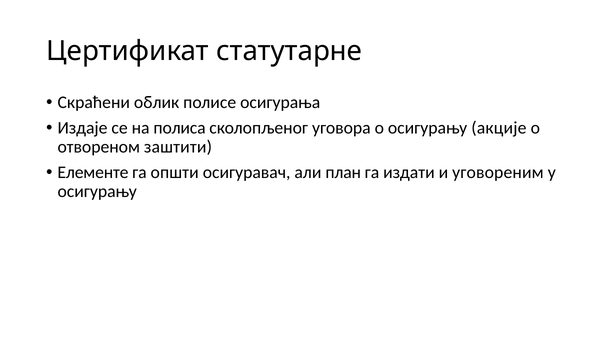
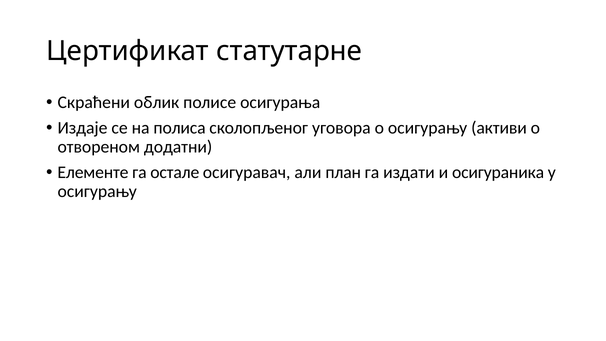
акције: акције -> активи (499, 128)
заштити: заштити -> додатни (178, 147)
општи: општи -> остале (175, 172)
уговореним: уговореним -> осигураника (498, 172)
